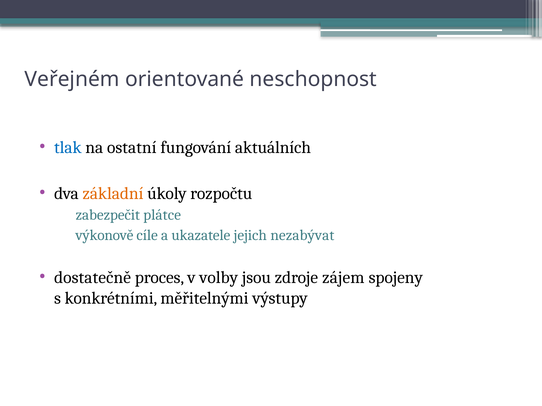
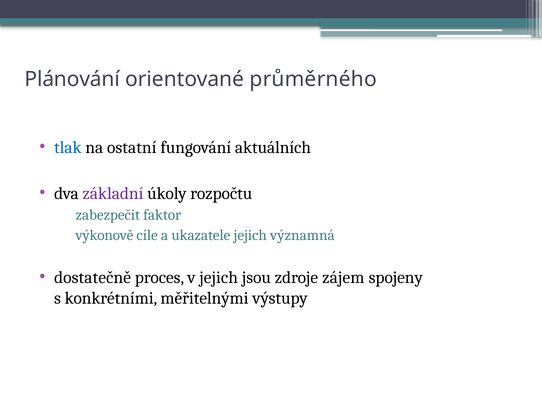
Veřejném: Veřejném -> Plánování (72, 79)
neschopnost: neschopnost -> průměrného (313, 79)
základní colour: orange -> purple (113, 194)
plátce: plátce -> faktor (162, 215)
nezabývat: nezabývat -> významná (302, 235)
v volby: volby -> jejich (219, 278)
